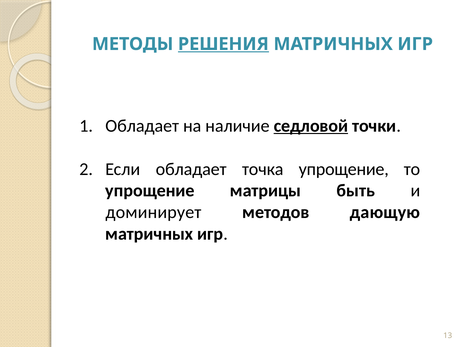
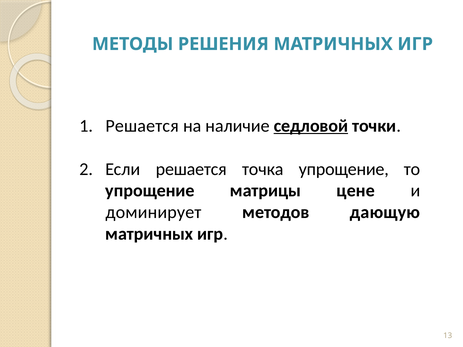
РЕШЕНИЯ underline: present -> none (223, 44)
Обладает: Обладает -> Решается (142, 126)
Если обладает: обладает -> решается (191, 169)
быть: быть -> цене (356, 191)
